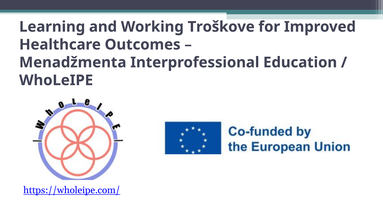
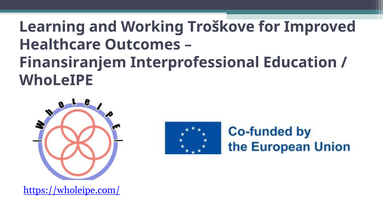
Menadžmenta: Menadžmenta -> Finansiranjem (73, 63)
